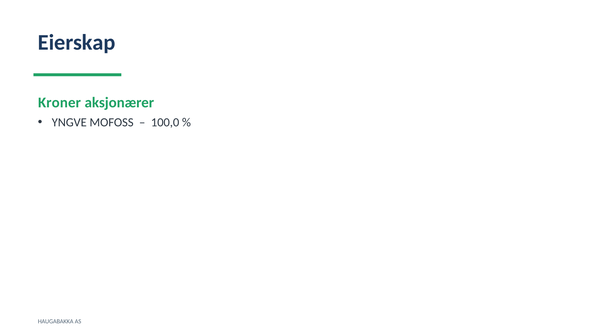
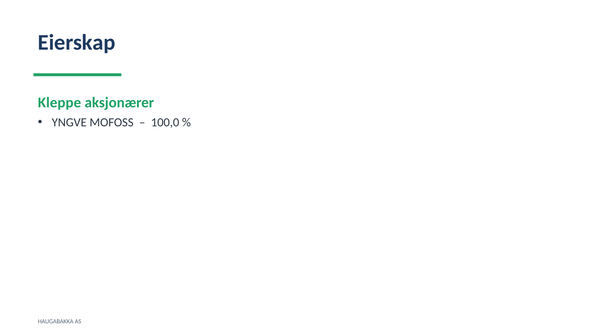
Kroner: Kroner -> Kleppe (59, 102)
